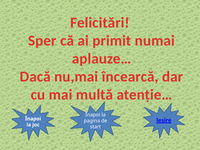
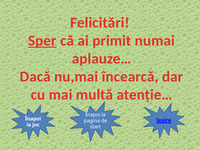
Sper underline: none -> present (42, 41)
